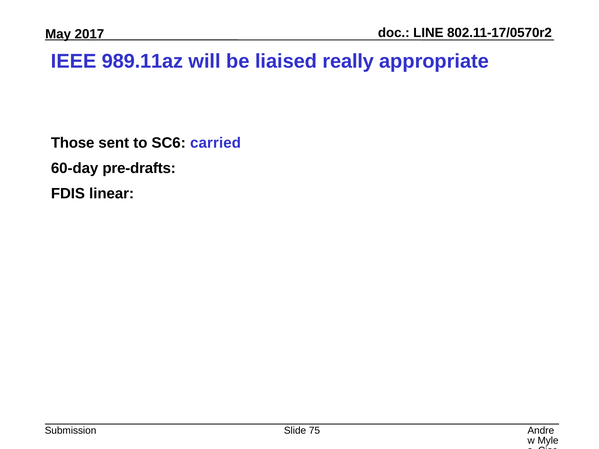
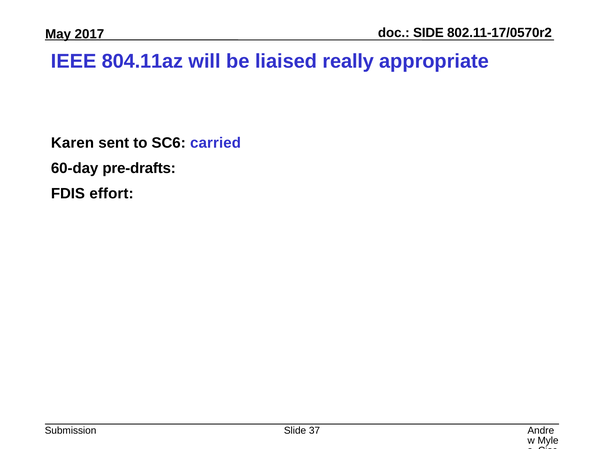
LINE: LINE -> SIDE (428, 33)
989.11az: 989.11az -> 804.11az (143, 61)
Those: Those -> Karen (73, 143)
linear: linear -> effort (112, 194)
75: 75 -> 37 (314, 431)
